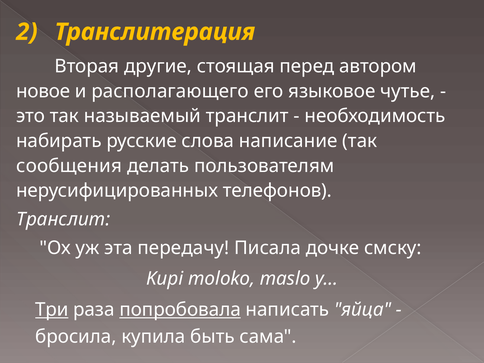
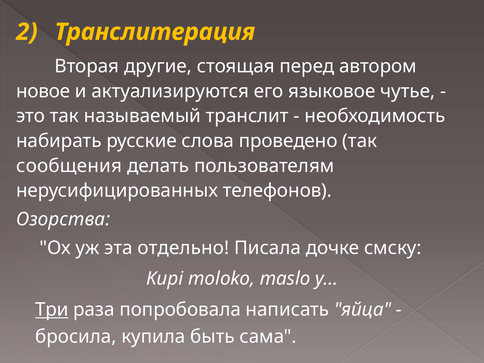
располагающего: располагающего -> актуализируются (170, 91)
написание: написание -> проведено (288, 141)
Транслит: Транслит -> Озорства (63, 219)
передачу: передачу -> отдельно (183, 248)
попробовала underline: present -> none (180, 310)
